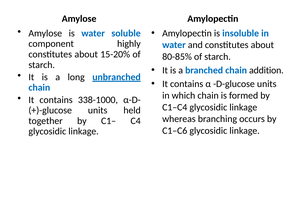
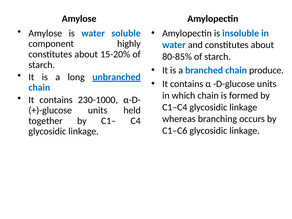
addition: addition -> produce (266, 70)
338-1000: 338-1000 -> 230-1000 (98, 100)
